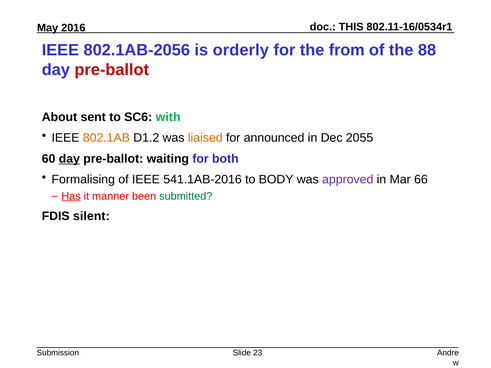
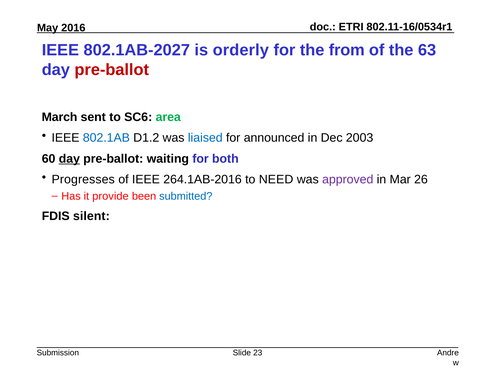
THIS: THIS -> ETRI (351, 27)
802.1AB-2056: 802.1AB-2056 -> 802.1AB-2027 (137, 50)
88: 88 -> 63 (427, 50)
About: About -> March (60, 117)
with: with -> area (168, 117)
802.1AB colour: orange -> blue (106, 138)
liaised colour: orange -> blue (205, 138)
2055: 2055 -> 2003 (360, 138)
Formalising: Formalising -> Progresses (83, 180)
541.1AB-2016: 541.1AB-2016 -> 264.1AB-2016 (203, 180)
BODY: BODY -> NEED (276, 180)
66: 66 -> 26 (421, 180)
Has underline: present -> none (71, 196)
manner: manner -> provide (110, 196)
submitted colour: green -> blue (186, 196)
